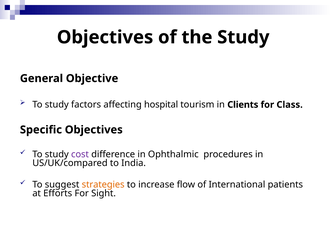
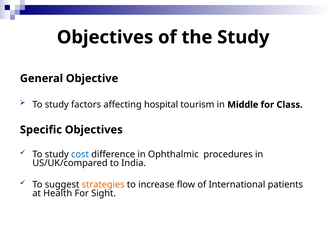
Clients: Clients -> Middle (243, 105)
cost colour: purple -> blue (80, 154)
Efforts: Efforts -> Health (58, 193)
